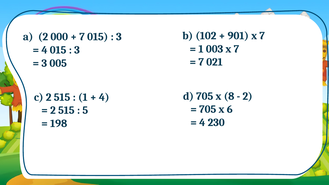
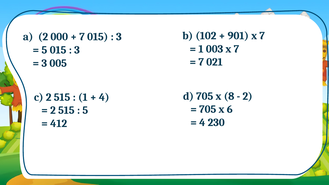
4: 4 -> 5 (44, 50)
198: 198 -> 412 (59, 124)
